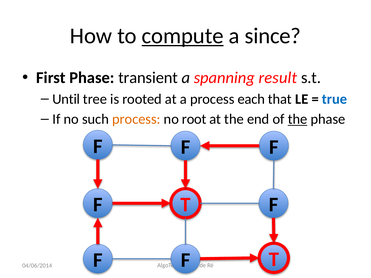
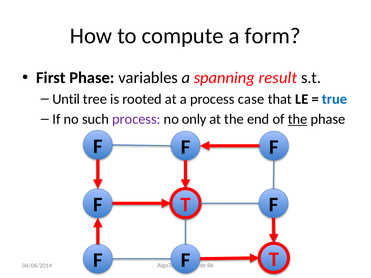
compute underline: present -> none (183, 36)
since: since -> form (273, 36)
transient: transient -> variables (148, 78)
each: each -> case (251, 99)
process colour: orange -> purple (136, 119)
root: root -> only (194, 119)
